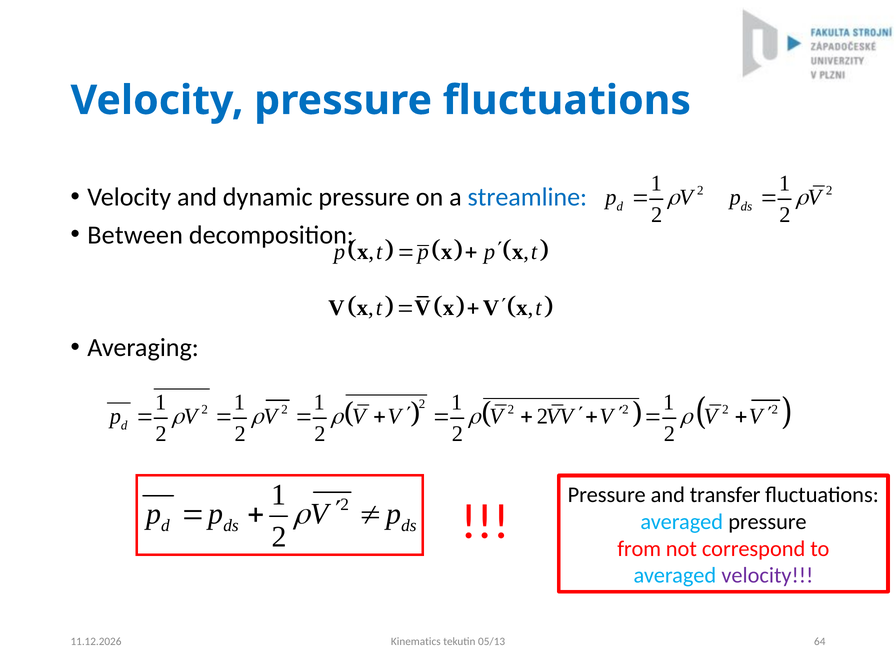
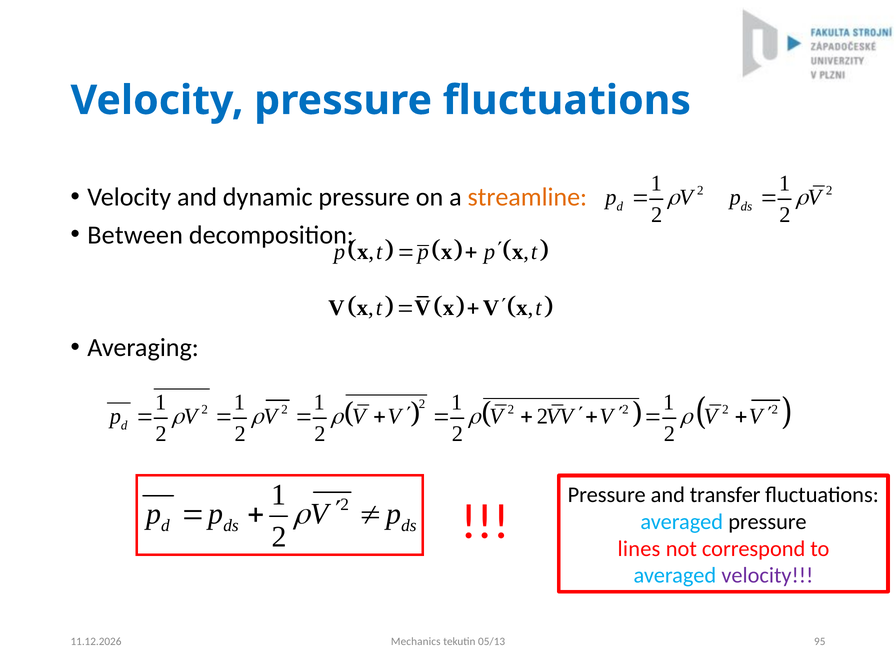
streamline colour: blue -> orange (527, 197)
from: from -> lines (639, 549)
Kinematics: Kinematics -> Mechanics (416, 641)
64: 64 -> 95 (820, 641)
